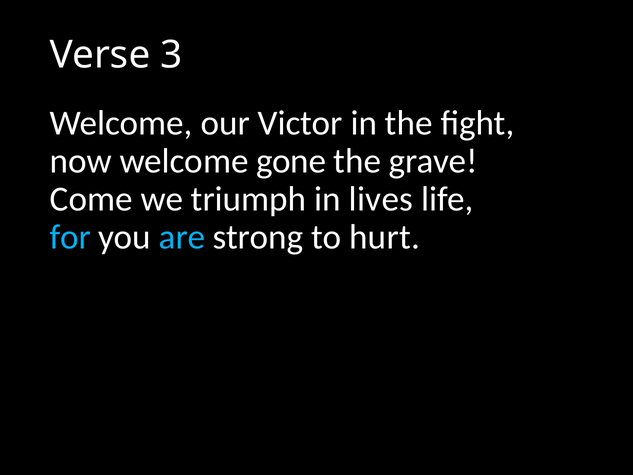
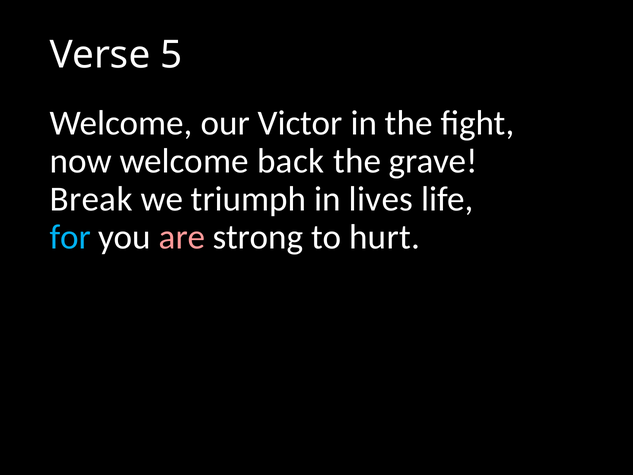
3: 3 -> 5 (171, 55)
gone: gone -> back (291, 161)
Come: Come -> Break (91, 199)
are colour: light blue -> pink (182, 237)
